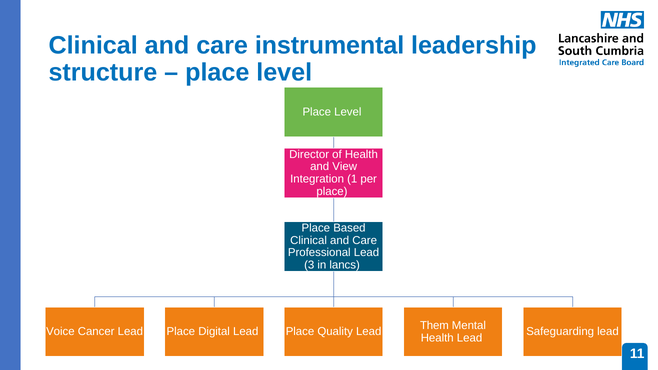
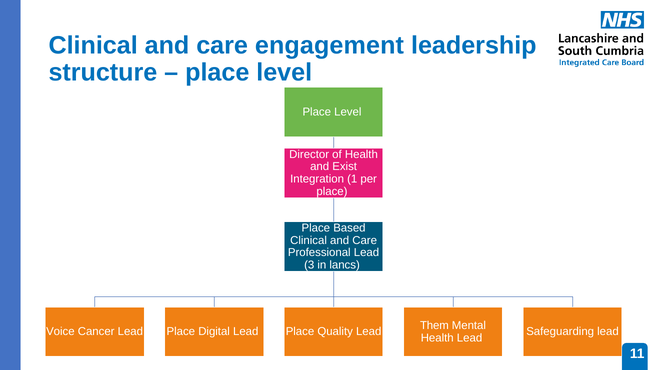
instrumental: instrumental -> engagement (329, 45)
View: View -> Exist (345, 167)
